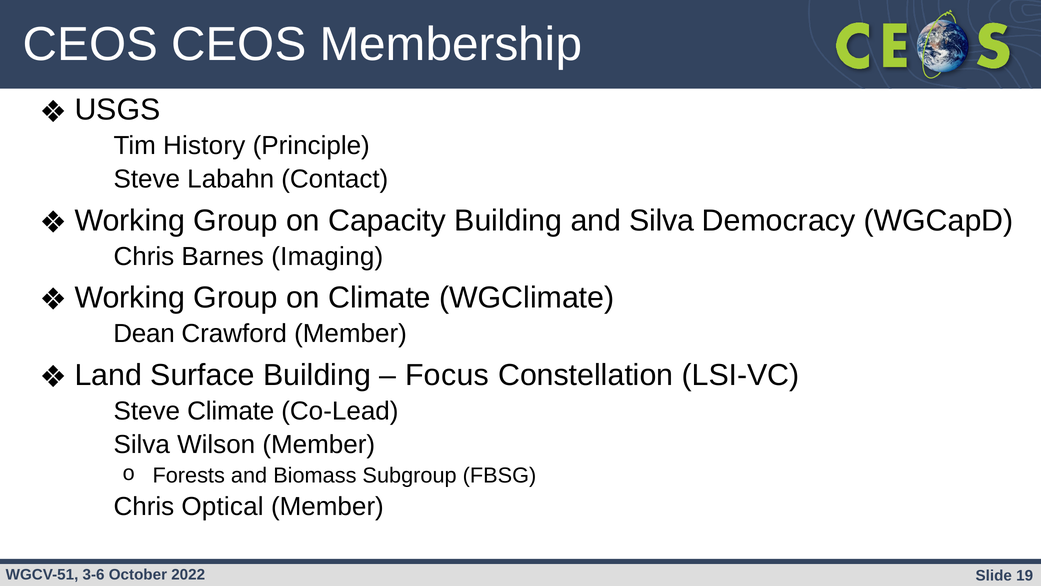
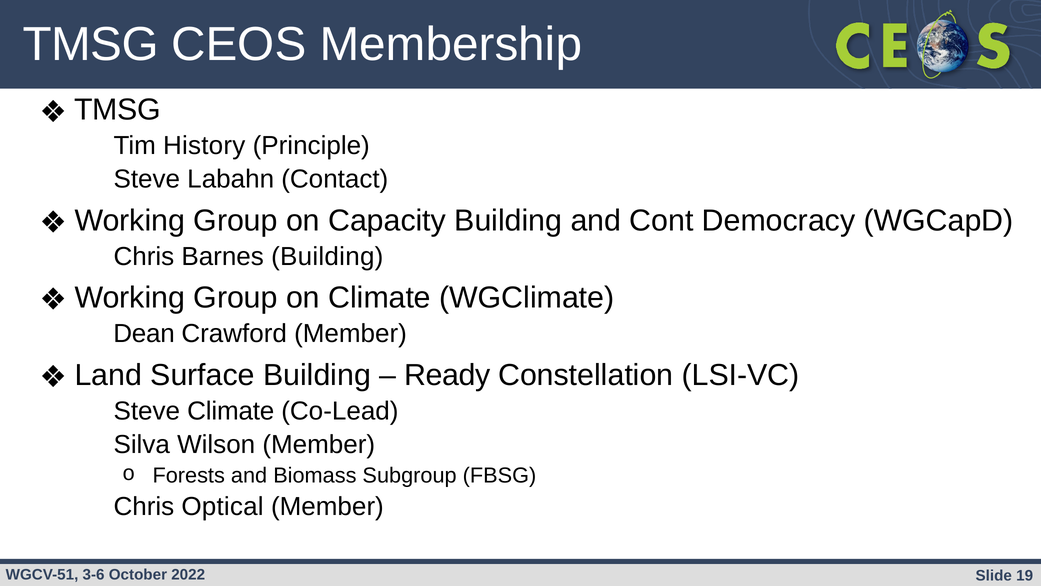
CEOS: CEOS -> TMSG (91, 44)
USGS: USGS -> TMSG (118, 110)
and Silva: Silva -> Cont (662, 220)
Barnes Imaging: Imaging -> Building (327, 256)
Focus: Focus -> Ready (447, 375)
